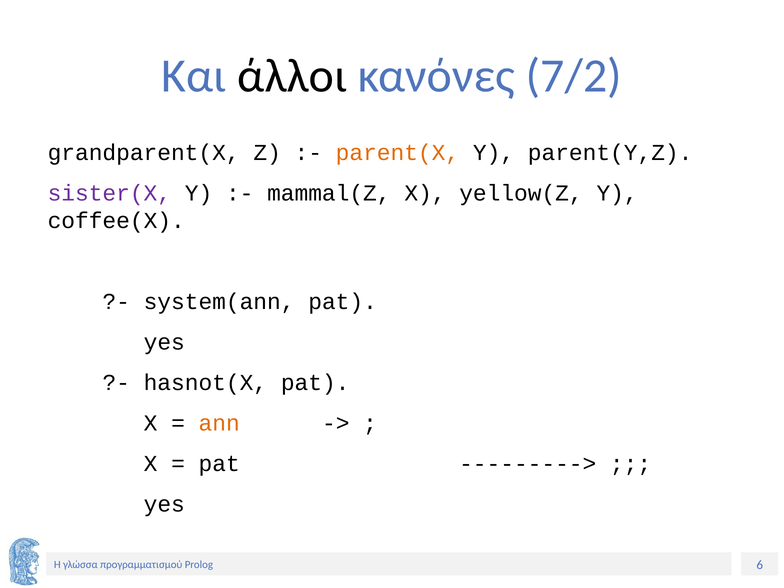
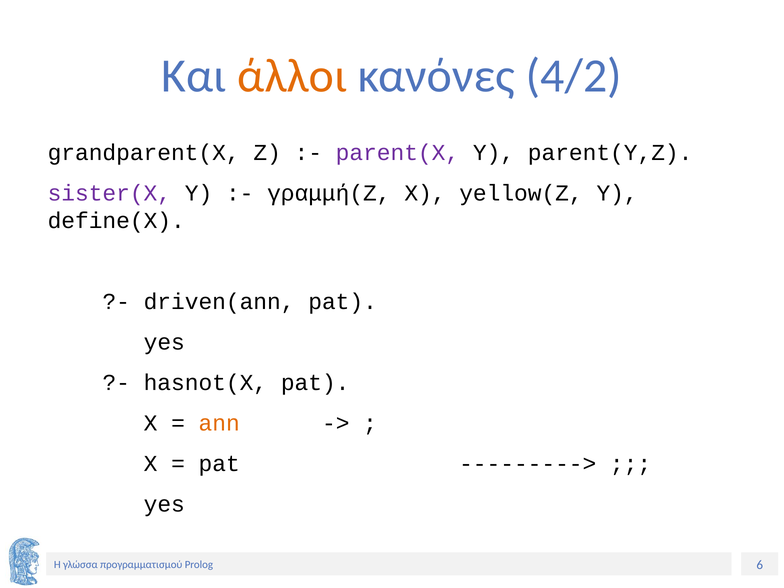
άλλοι colour: black -> orange (292, 76)
7/2: 7/2 -> 4/2 (574, 76)
parent(X colour: orange -> purple (397, 153)
mammal(Z: mammal(Z -> γραμμή(Z (329, 193)
coffee(X: coffee(X -> define(X (116, 221)
system(ann: system(ann -> driven(ann (219, 302)
